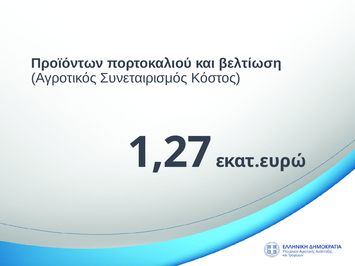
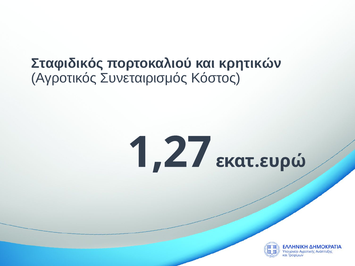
Προϊόντων: Προϊόντων -> Σταφιδικός (67, 63)
βελτίωση: βελτίωση -> κρητικών (250, 63)
